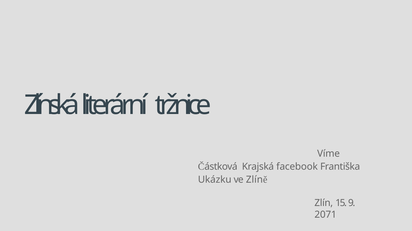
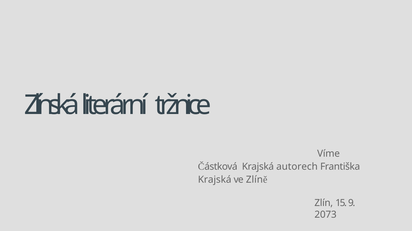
facebook: facebook -> autorech (297, 167)
Ukázku: Ukázku -> Krajská (215, 180)
2071: 2071 -> 2073 (326, 215)
